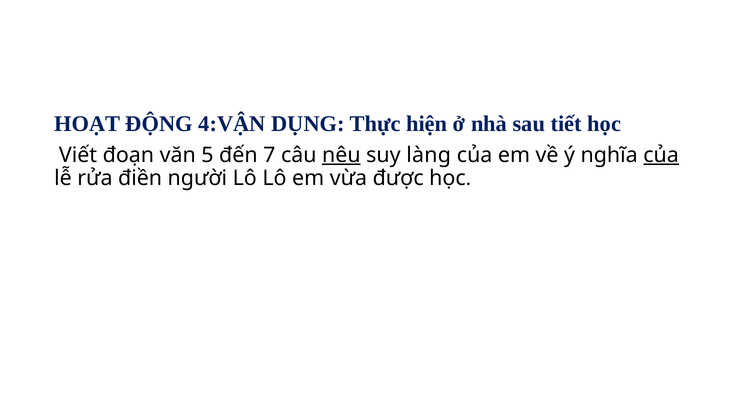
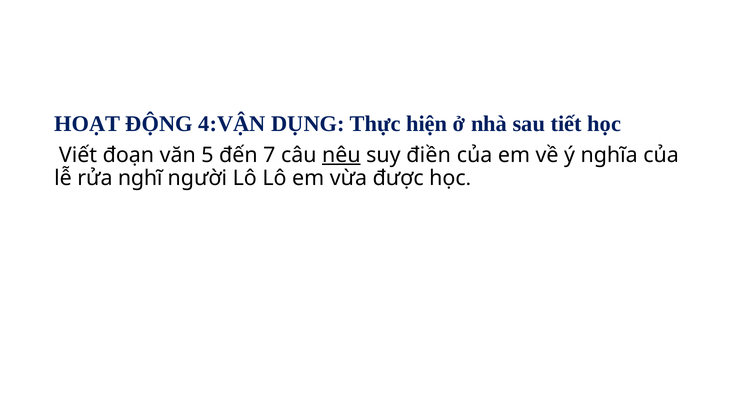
làng: làng -> điền (429, 155)
của underline: present -> none (661, 155)
điền: điền -> nghĩ (140, 178)
